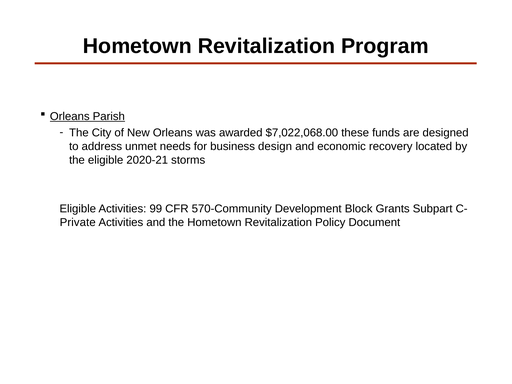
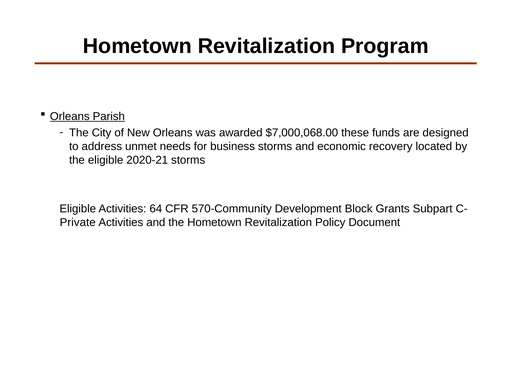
$7,022,068.00: $7,022,068.00 -> $7,000,068.00 (302, 133)
business design: design -> storms (275, 146)
99: 99 -> 64 (156, 209)
